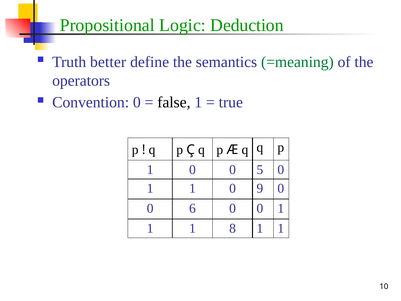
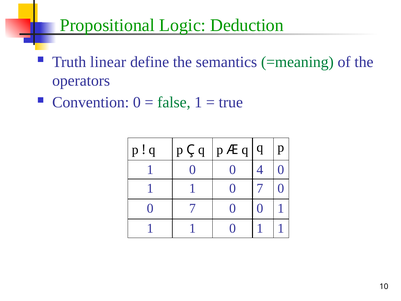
better: better -> linear (108, 62)
false colour: black -> green (174, 102)
5: 5 -> 4 (260, 170)
1 0 9: 9 -> 7 (260, 188)
6: 6 -> 7 (192, 208)
8: 8 -> 0 (233, 228)
